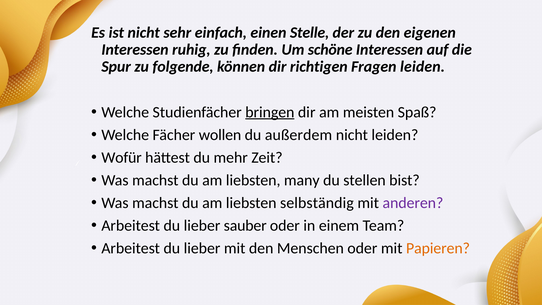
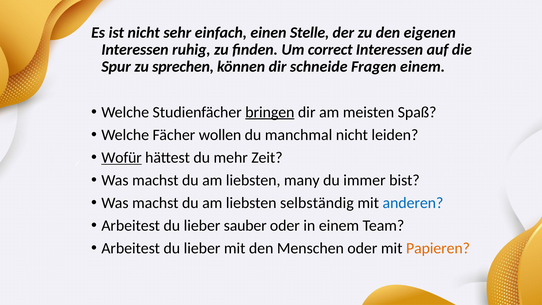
schöne: schöne -> correct (330, 50)
folgende: folgende -> sprechen (183, 67)
richtigen: richtigen -> schneide (319, 67)
Fragen leiden: leiden -> einem (423, 67)
außerdem: außerdem -> manchmal (299, 135)
Wofür underline: none -> present (122, 157)
stellen: stellen -> immer (364, 180)
anderen colour: purple -> blue (413, 203)
